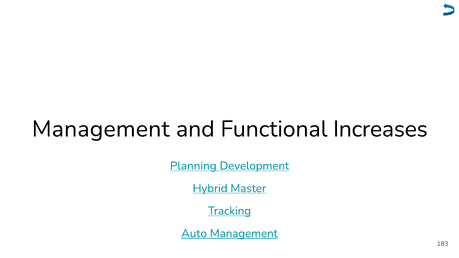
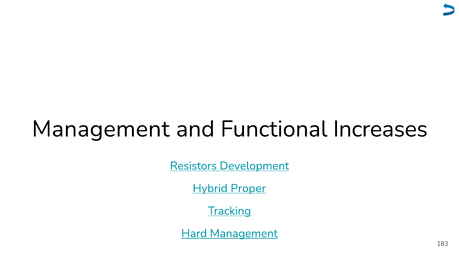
Planning: Planning -> Resistors (193, 166)
Master: Master -> Proper (248, 188)
Auto: Auto -> Hard (194, 234)
